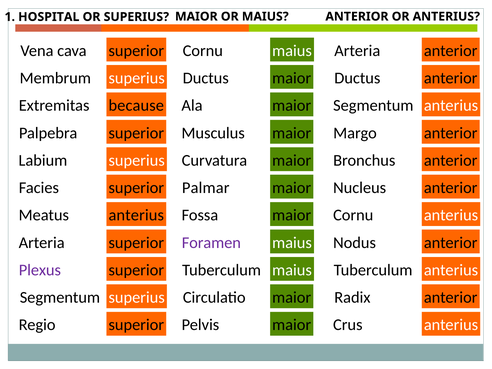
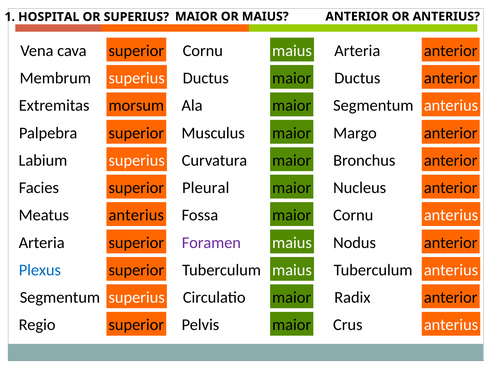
because: because -> morsum (136, 106)
Palmar: Palmar -> Pleural (206, 188)
Plexus colour: purple -> blue (40, 270)
